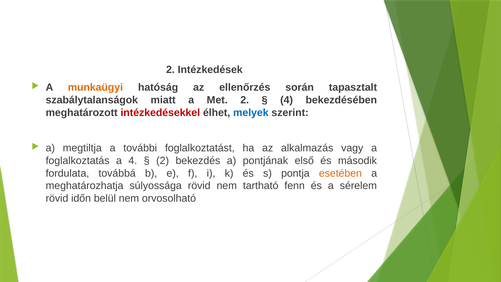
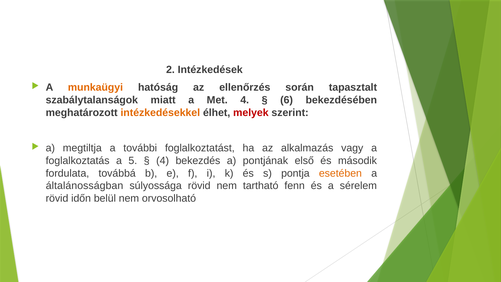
Met 2: 2 -> 4 (245, 100)
4: 4 -> 6 (287, 100)
intézkedésekkel colour: red -> orange (160, 113)
melyek colour: blue -> red (251, 113)
a 4: 4 -> 5 (133, 161)
2: 2 -> 4 (163, 161)
meghatározhatja: meghatározhatja -> általánosságban (85, 186)
